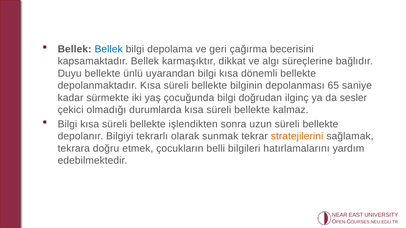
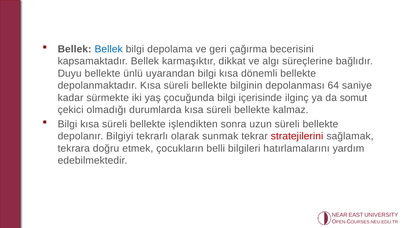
65: 65 -> 64 (333, 86)
doğrudan: doğrudan -> içerisinde (260, 98)
sesler: sesler -> somut (353, 98)
stratejilerini colour: orange -> red (297, 136)
